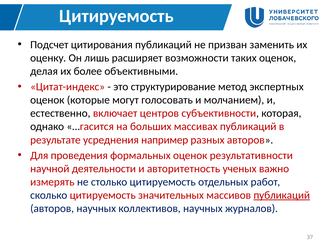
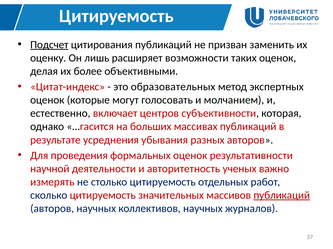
Подсчет underline: none -> present (49, 45)
структурирование: структурирование -> образовательных (173, 87)
например: например -> убывания (165, 140)
